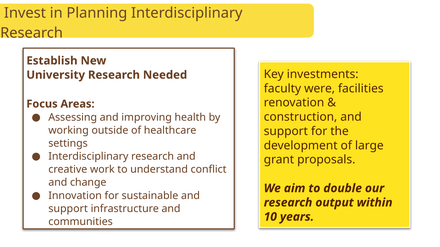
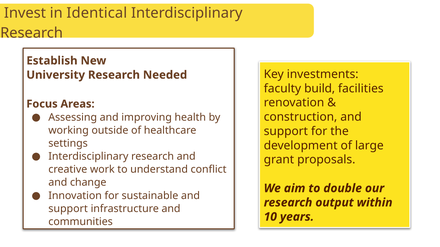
Planning: Planning -> Identical (97, 13)
were: were -> build (320, 89)
